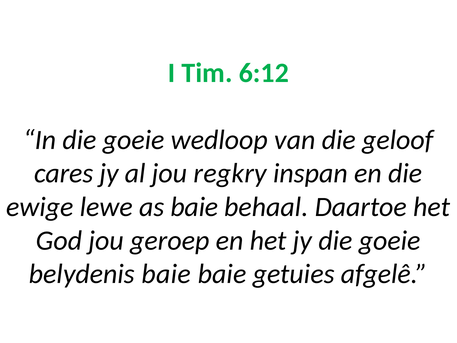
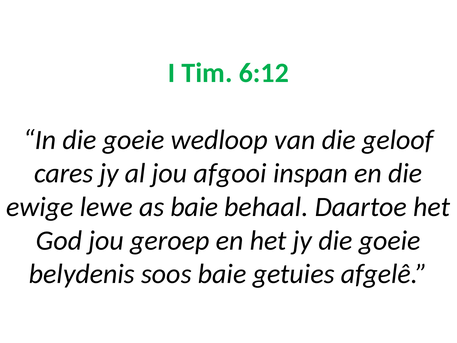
regkry: regkry -> afgooi (230, 173)
belydenis baie: baie -> soos (166, 274)
